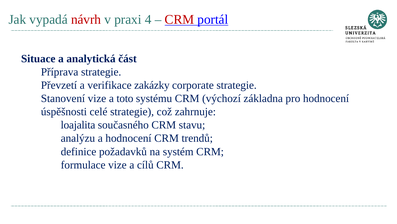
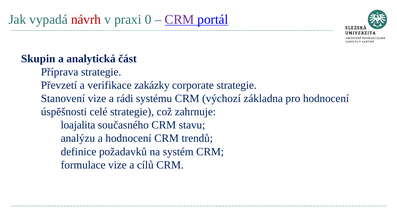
4: 4 -> 0 (148, 19)
CRM colour: red -> purple (179, 19)
Situace: Situace -> Skupin (38, 58)
toto: toto -> rádi (125, 98)
